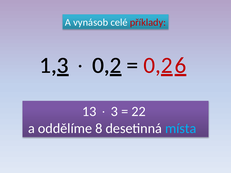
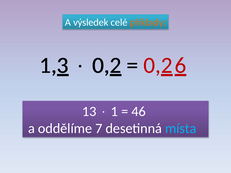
vynásob: vynásob -> výsledek (91, 22)
příklady colour: red -> orange (148, 22)
3: 3 -> 1 (114, 112)
22: 22 -> 46 (139, 112)
8: 8 -> 7 (99, 129)
